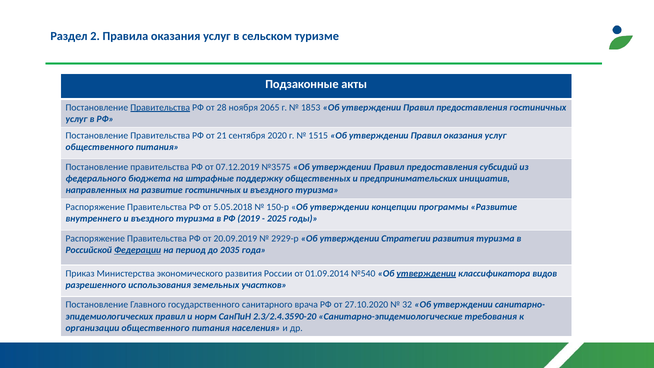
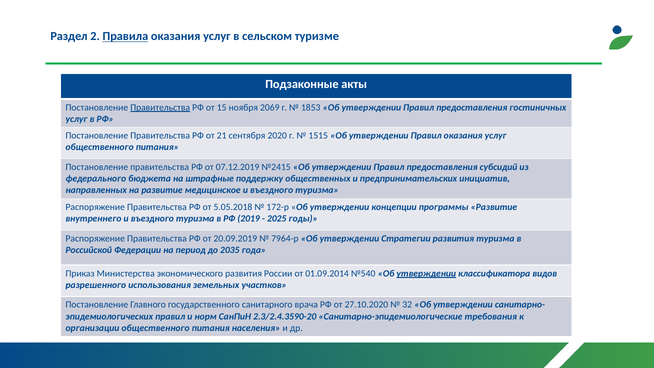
Правила underline: none -> present (125, 36)
28: 28 -> 15 (222, 107)
2065: 2065 -> 2069 (270, 107)
№3575: №3575 -> №2415 (276, 167)
развитие гостиничных: гостиничных -> медицинское (213, 190)
150-р: 150-р -> 172-р (278, 207)
2929-р: 2929-р -> 7964-р (285, 238)
Федерации underline: present -> none (138, 250)
